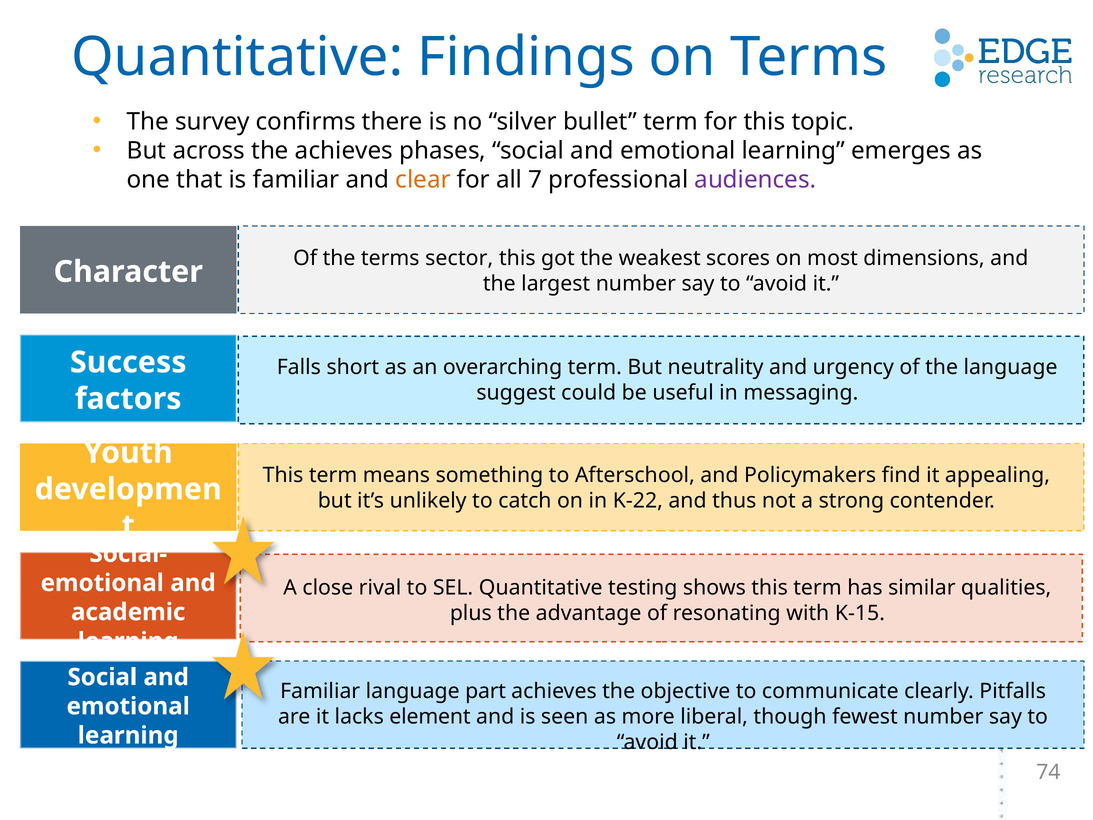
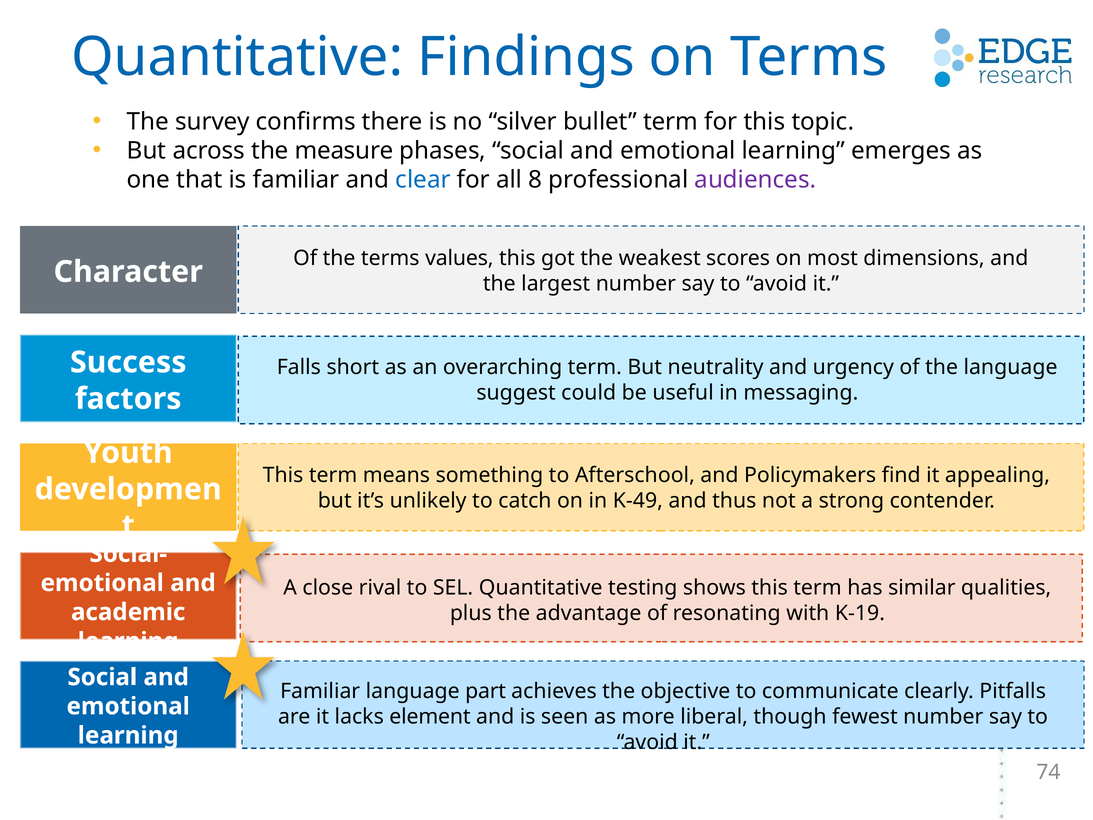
the achieves: achieves -> measure (344, 151)
clear colour: orange -> blue (423, 180)
7: 7 -> 8 (535, 180)
sector: sector -> values (459, 258)
K-22: K-22 -> K-49 (638, 500)
K-15: K-15 -> K-19 (860, 613)
